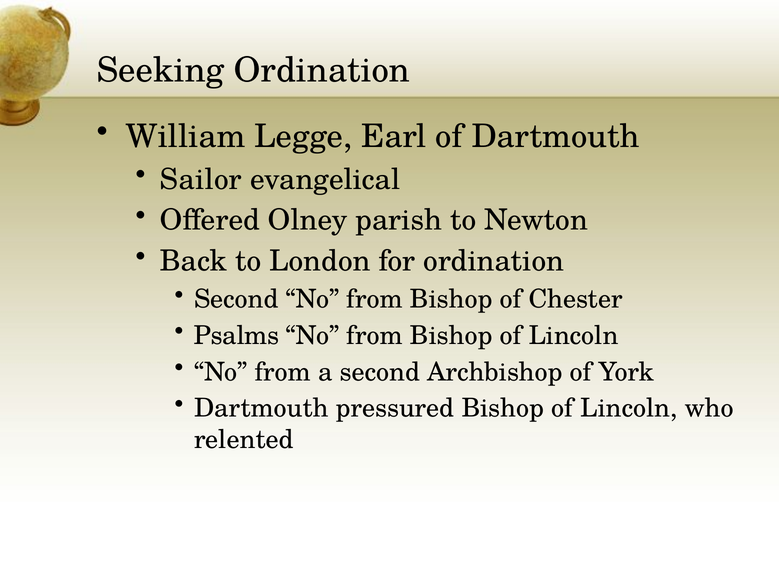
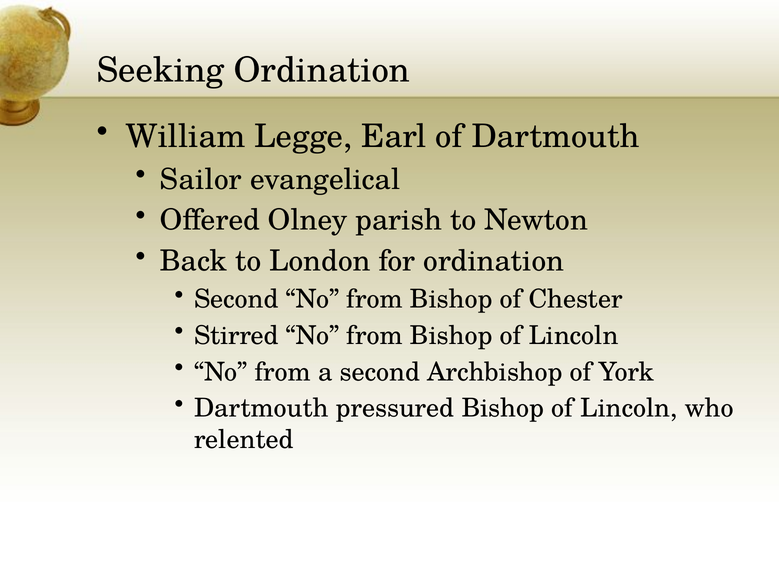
Psalms: Psalms -> Stirred (236, 336)
